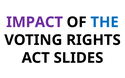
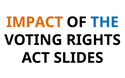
IMPACT colour: purple -> orange (35, 22)
